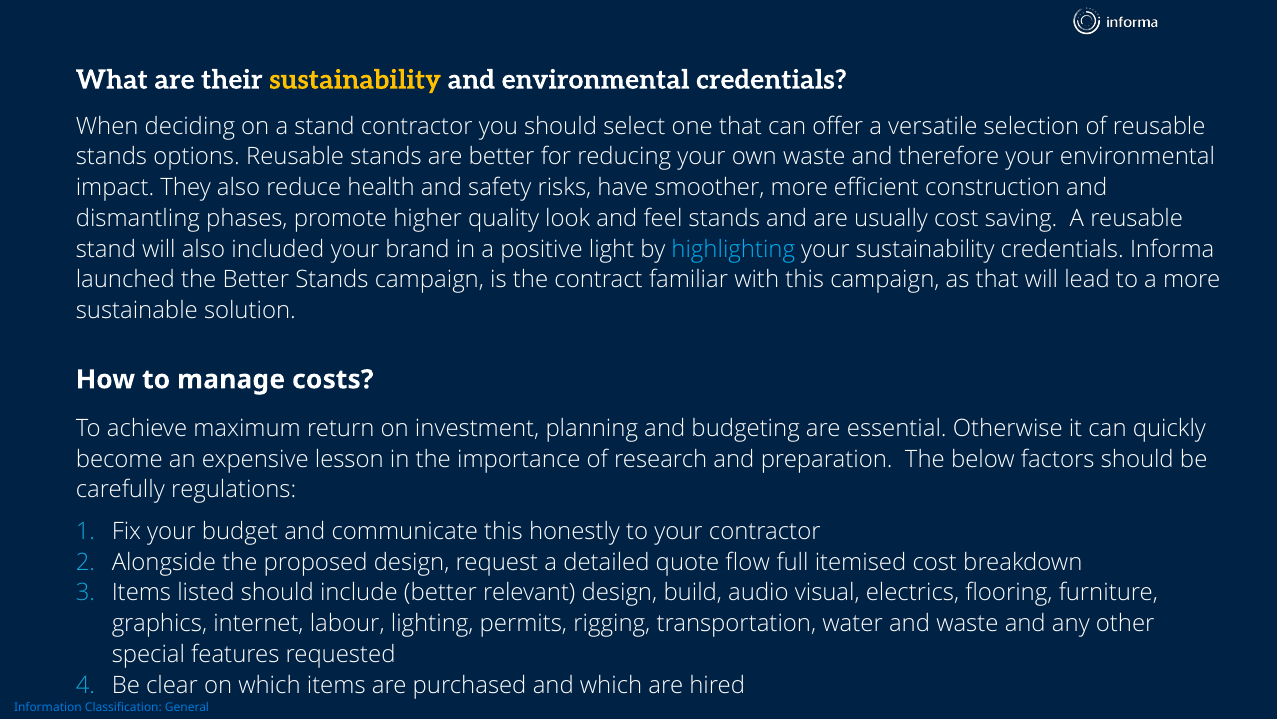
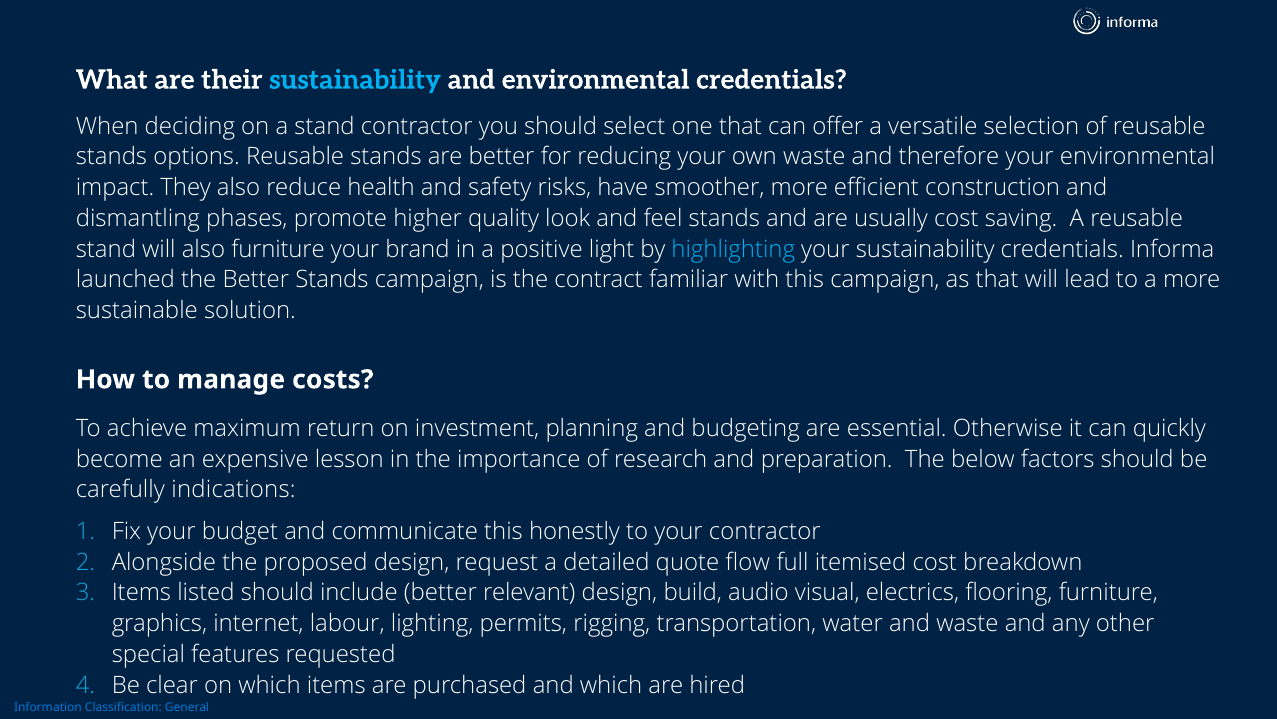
sustainability colour: yellow -> light blue (355, 80)
also included: included -> furniture (278, 249)
regulations: regulations -> indications (234, 490)
